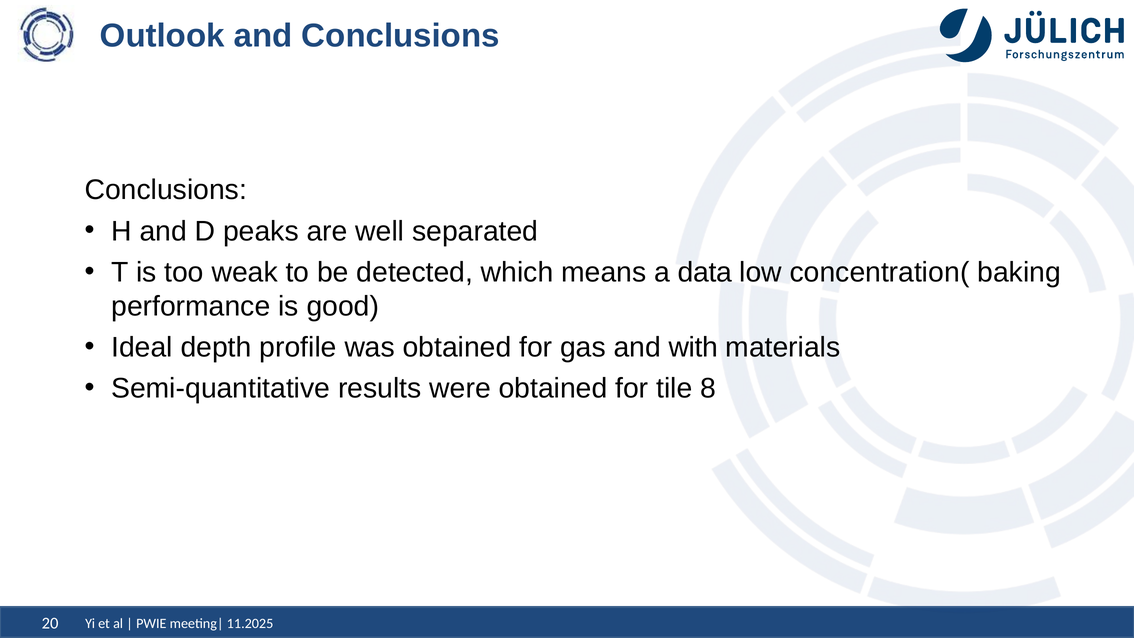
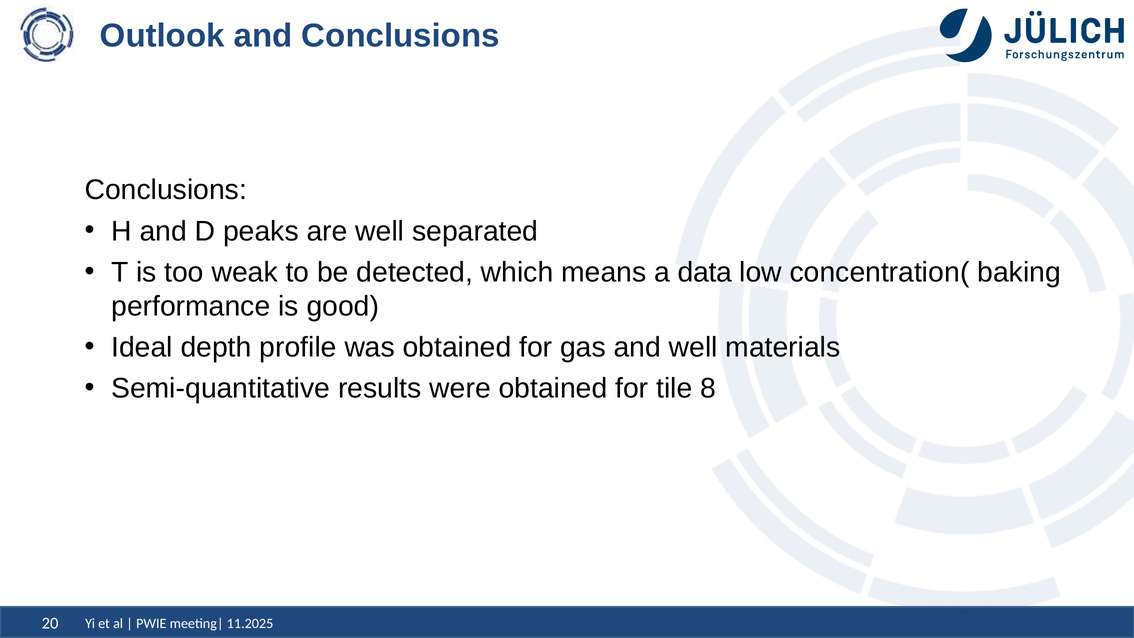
and with: with -> well (693, 347)
